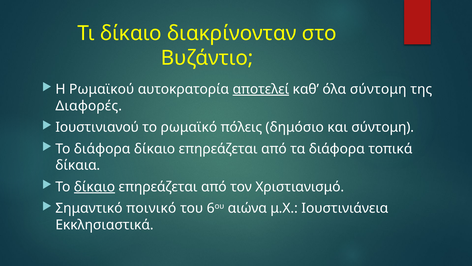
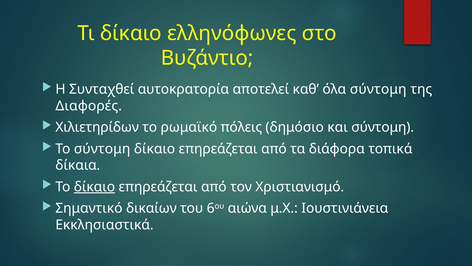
διακρίνονταν: διακρίνονταν -> ελληνόφωνες (232, 33)
Ρωμαϊκού: Ρωμαϊκού -> Συνταχθεί (102, 89)
αποτελεί underline: present -> none (261, 89)
Ιουστινιανού: Ιουστινιανού -> Χιλιετηρίδων (97, 127)
Το διάφορα: διάφορα -> σύντομη (102, 149)
ποινικό: ποινικό -> δικαίων (151, 208)
